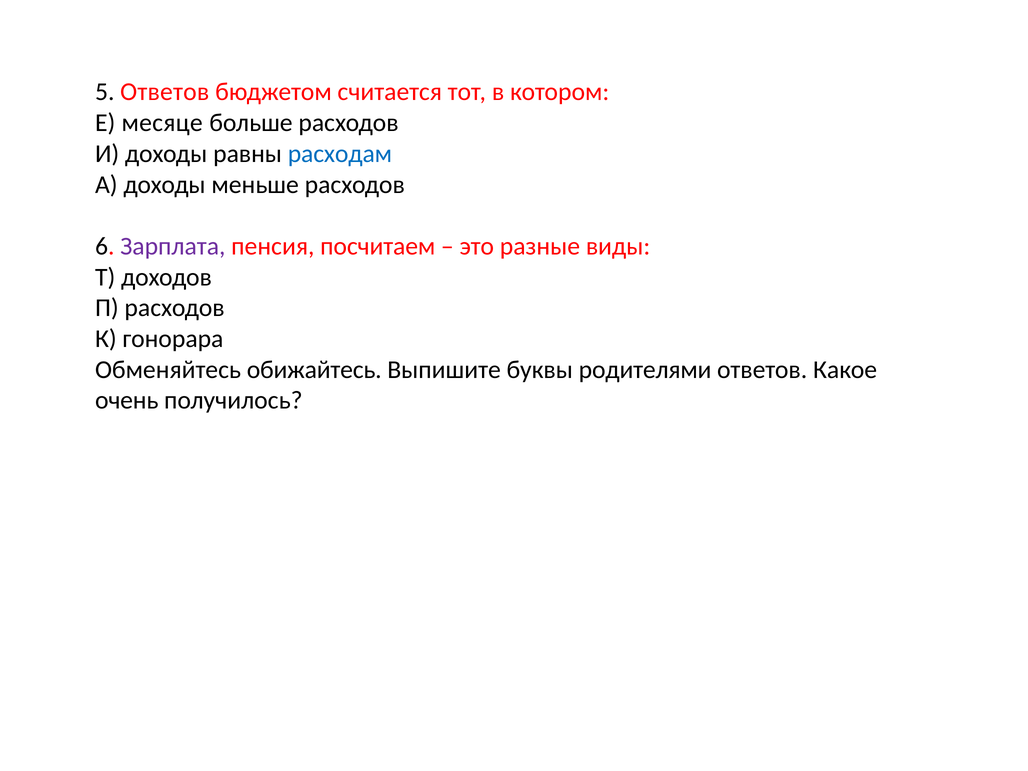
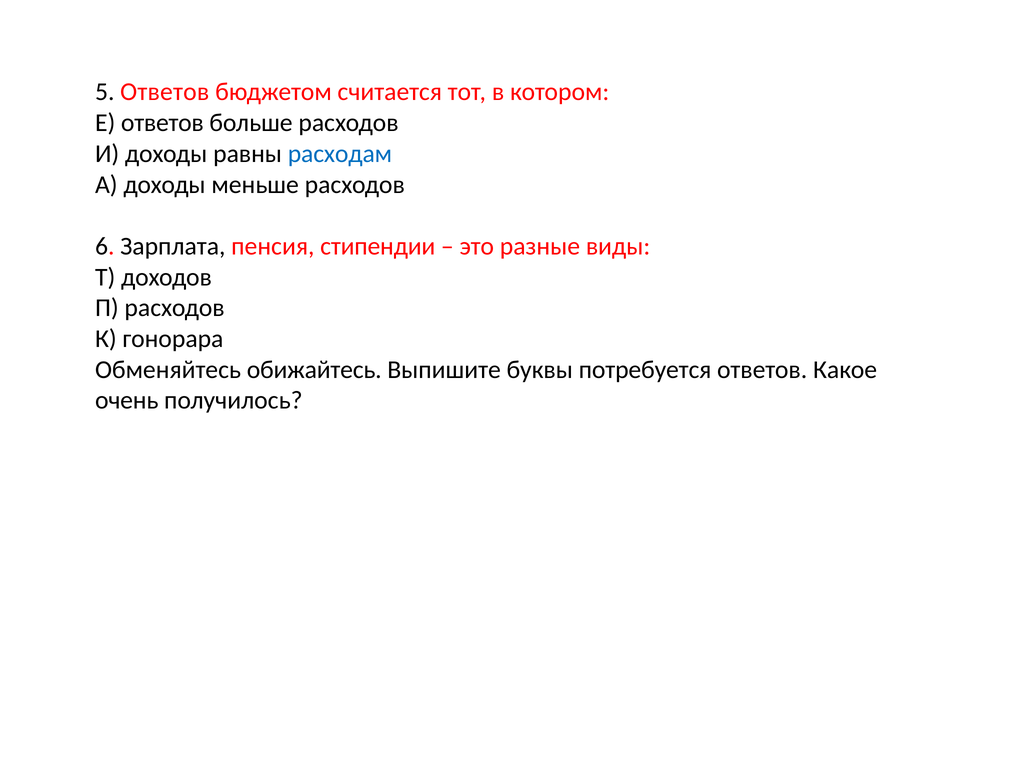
Е месяце: месяце -> ответов (162, 123)
Зарплата colour: purple -> black (173, 246)
посчитаем: посчитаем -> стипендии (378, 246)
родителями: родителями -> потребуется (645, 370)
